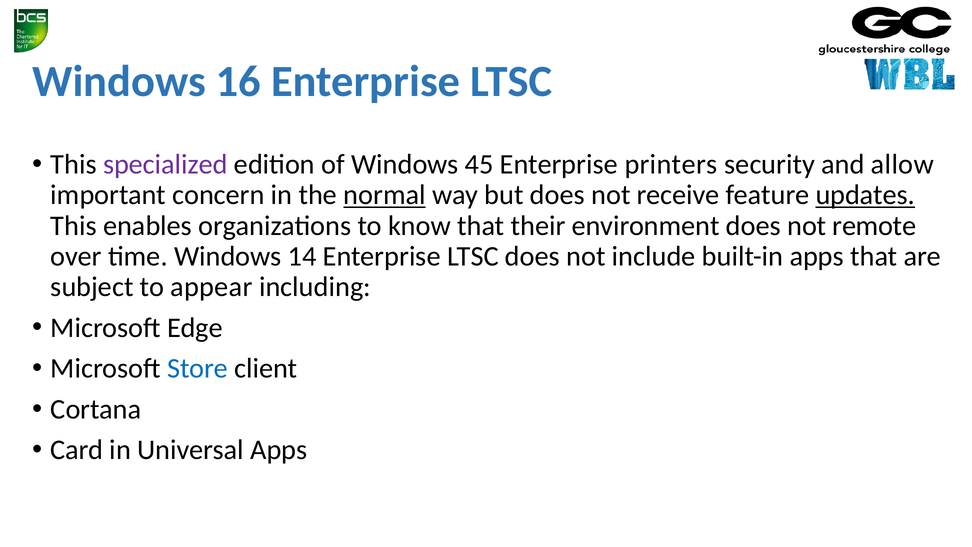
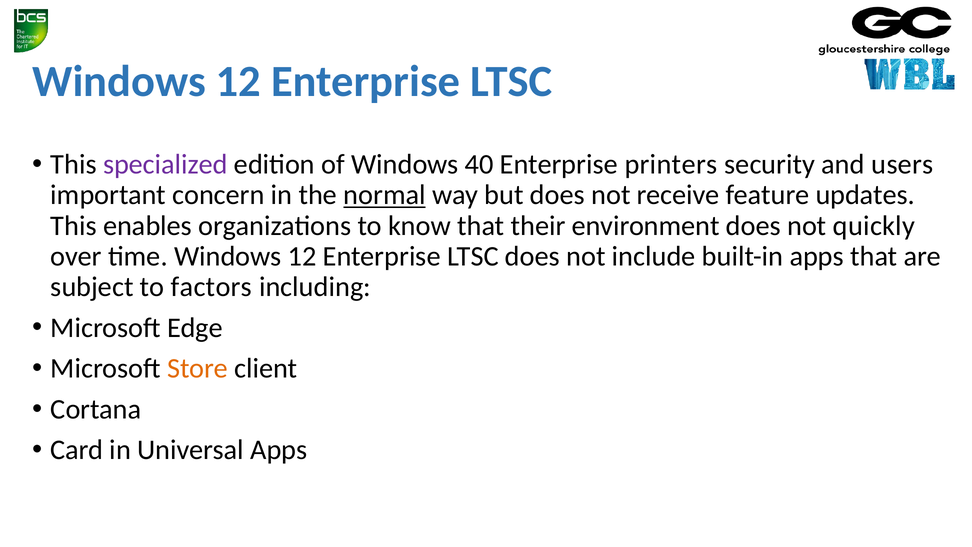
16: 16 -> 12 (238, 82)
45: 45 -> 40 (479, 164)
allow: allow -> users (902, 164)
updates underline: present -> none (865, 195)
remote: remote -> quickly (874, 226)
time Windows 14: 14 -> 12 (302, 256)
appear: appear -> factors (211, 287)
Store colour: blue -> orange (198, 368)
